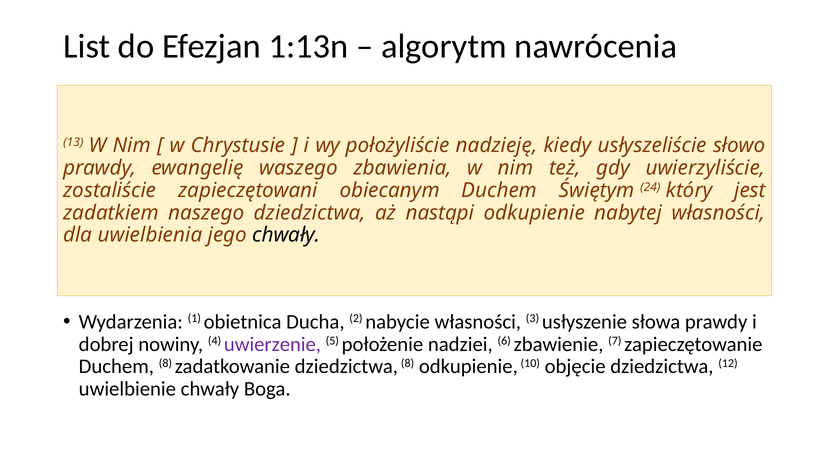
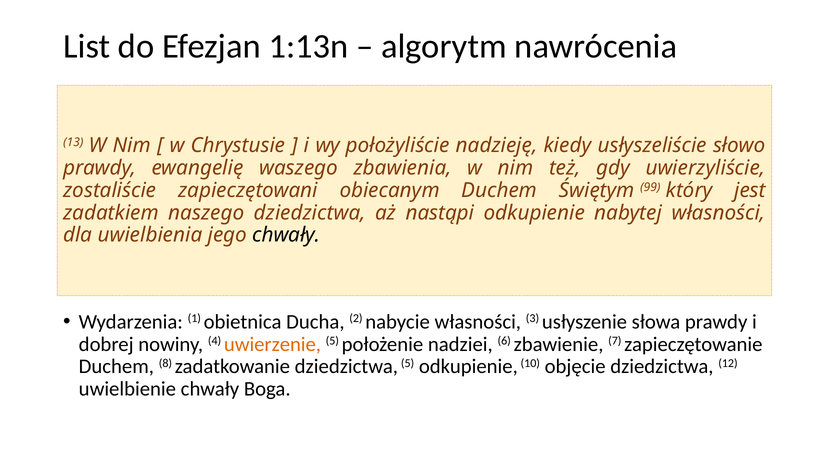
24: 24 -> 99 (650, 187)
uwierzenie colour: purple -> orange (272, 344)
dziedzictwa 8: 8 -> 5 (408, 363)
